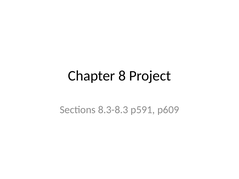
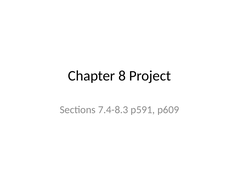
8.3-8.3: 8.3-8.3 -> 7.4-8.3 (113, 110)
